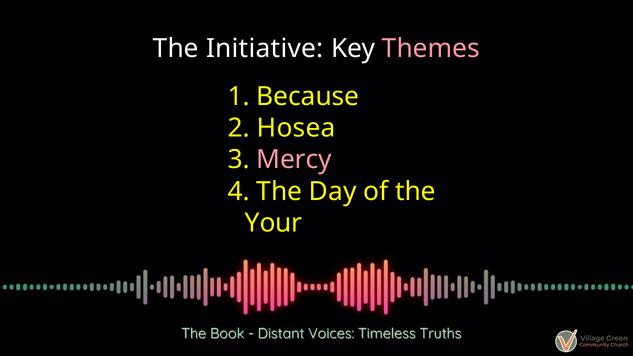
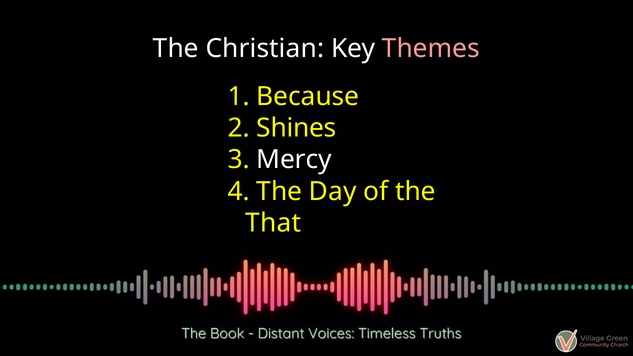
Initiative: Initiative -> Christian (265, 48)
Hosea: Hosea -> Shines (296, 128)
Mercy colour: pink -> white (294, 160)
Your: Your -> That (273, 223)
